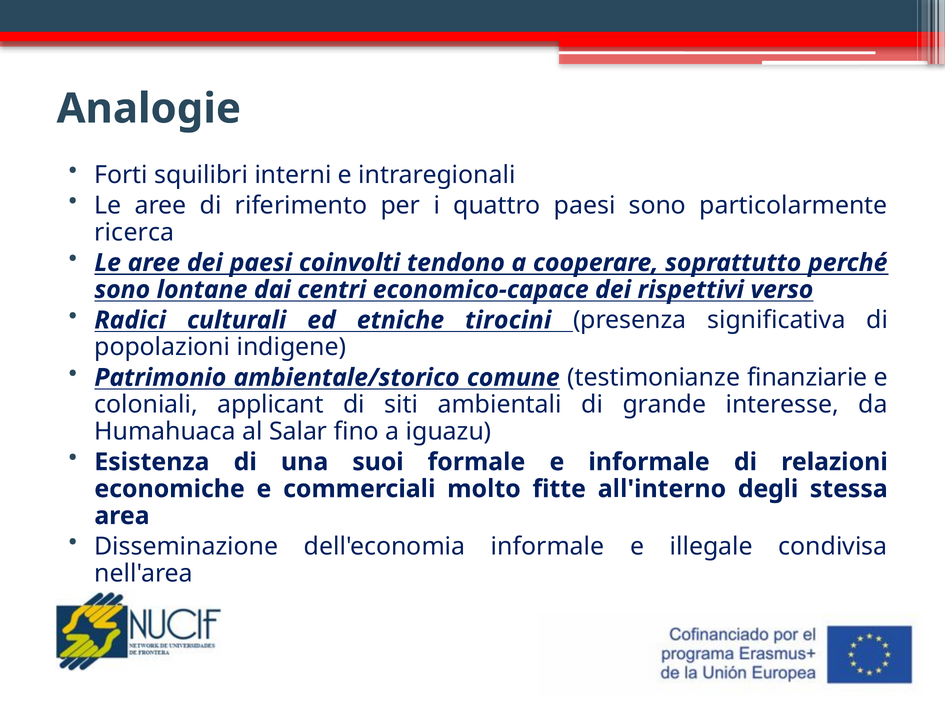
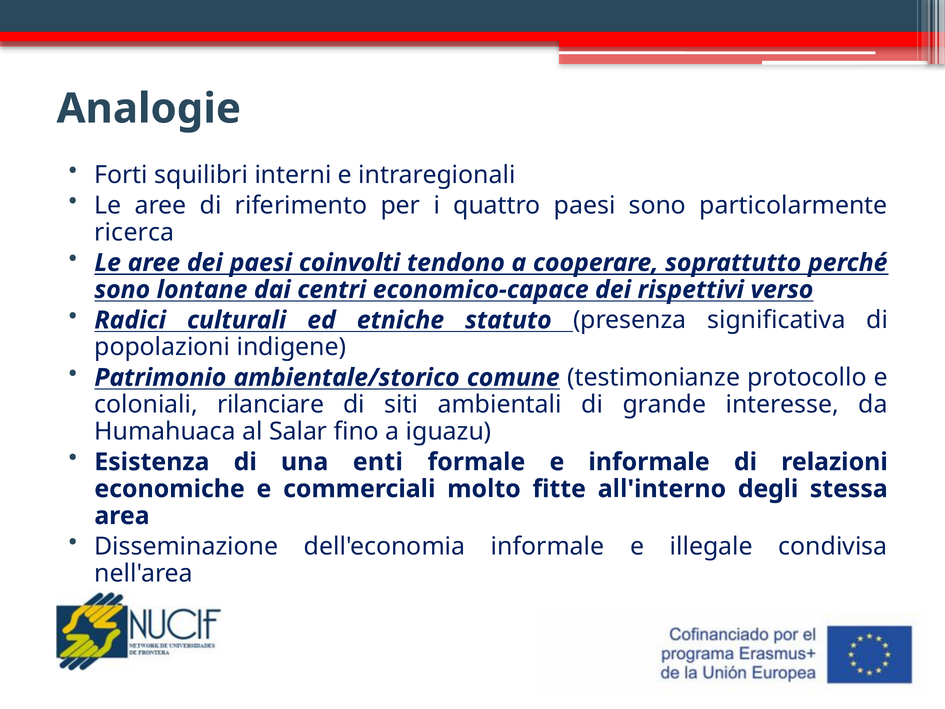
tirocini: tirocini -> statuto (508, 320)
finanziarie: finanziarie -> protocollo (807, 377)
applicant: applicant -> rilanciare (271, 404)
suoi: suoi -> enti (378, 462)
